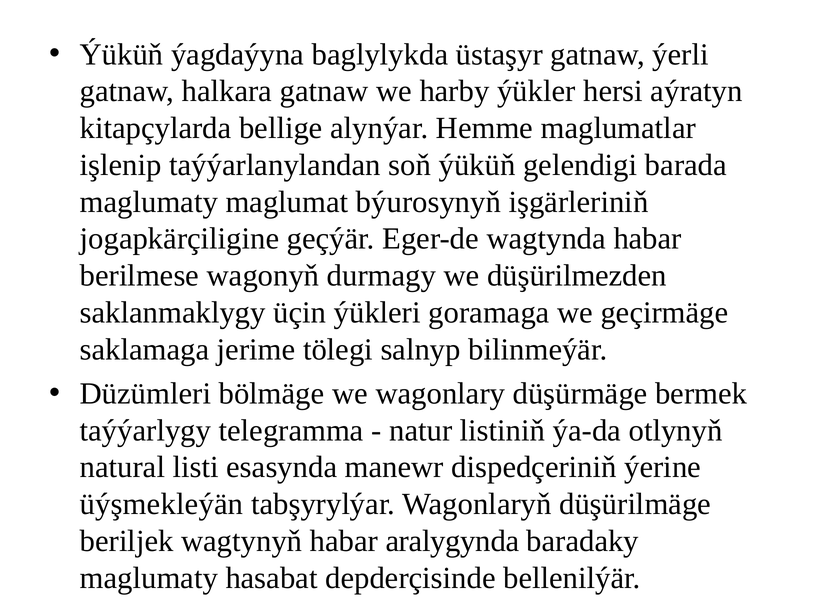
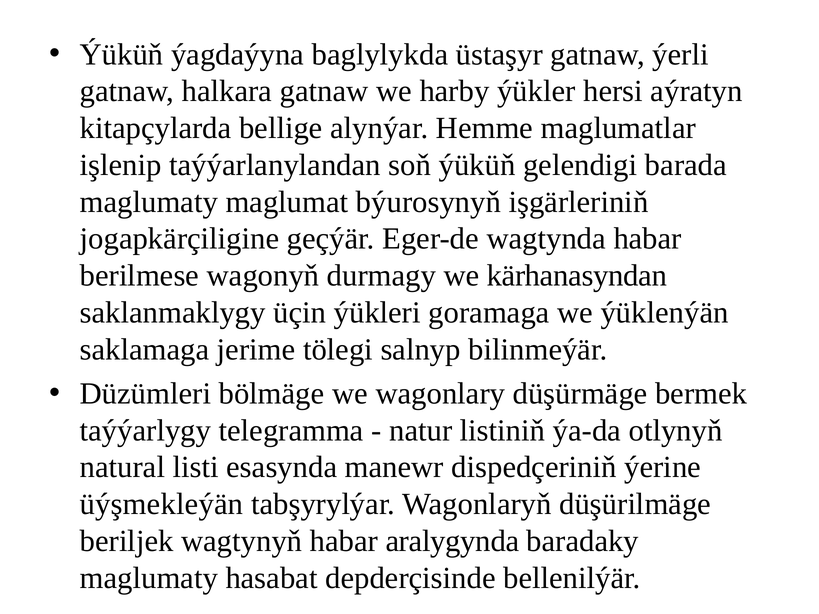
düşürilmezden: düşürilmezden -> kärhanasyndan (577, 276)
geçirmäge: geçirmäge -> ýüklenýän (665, 313)
